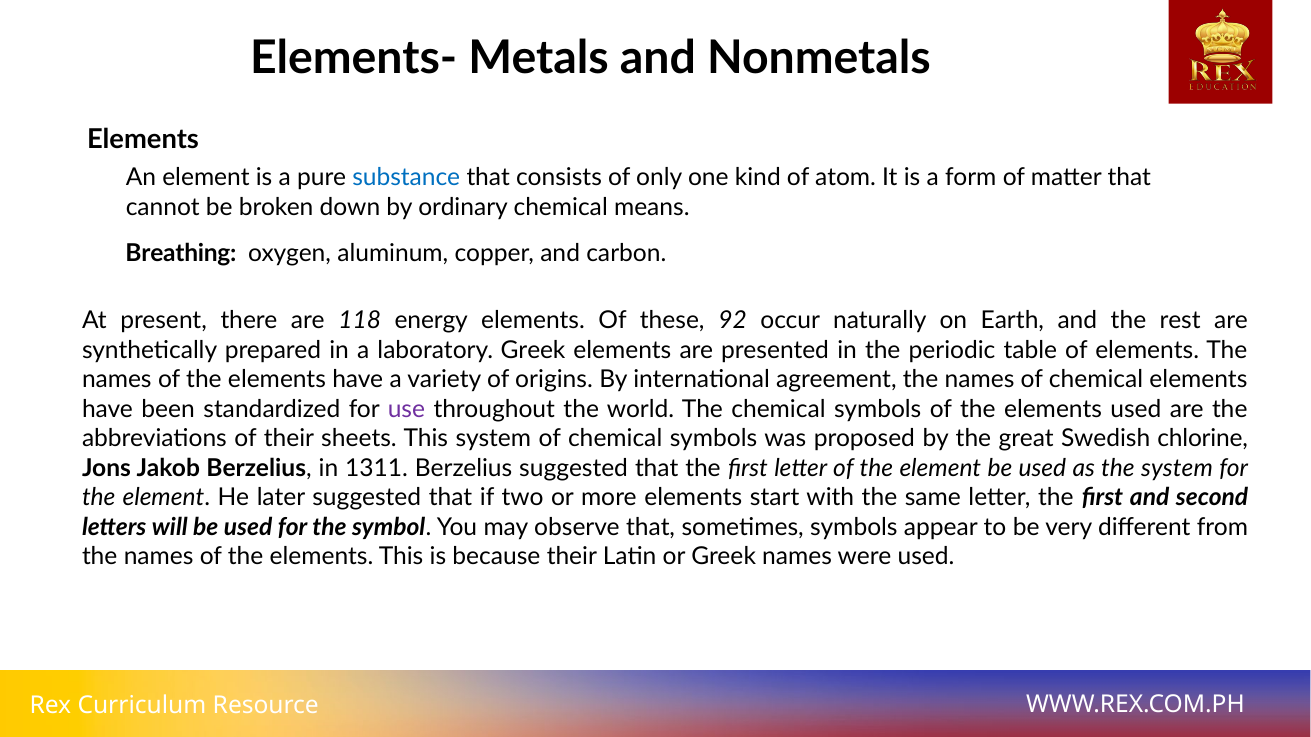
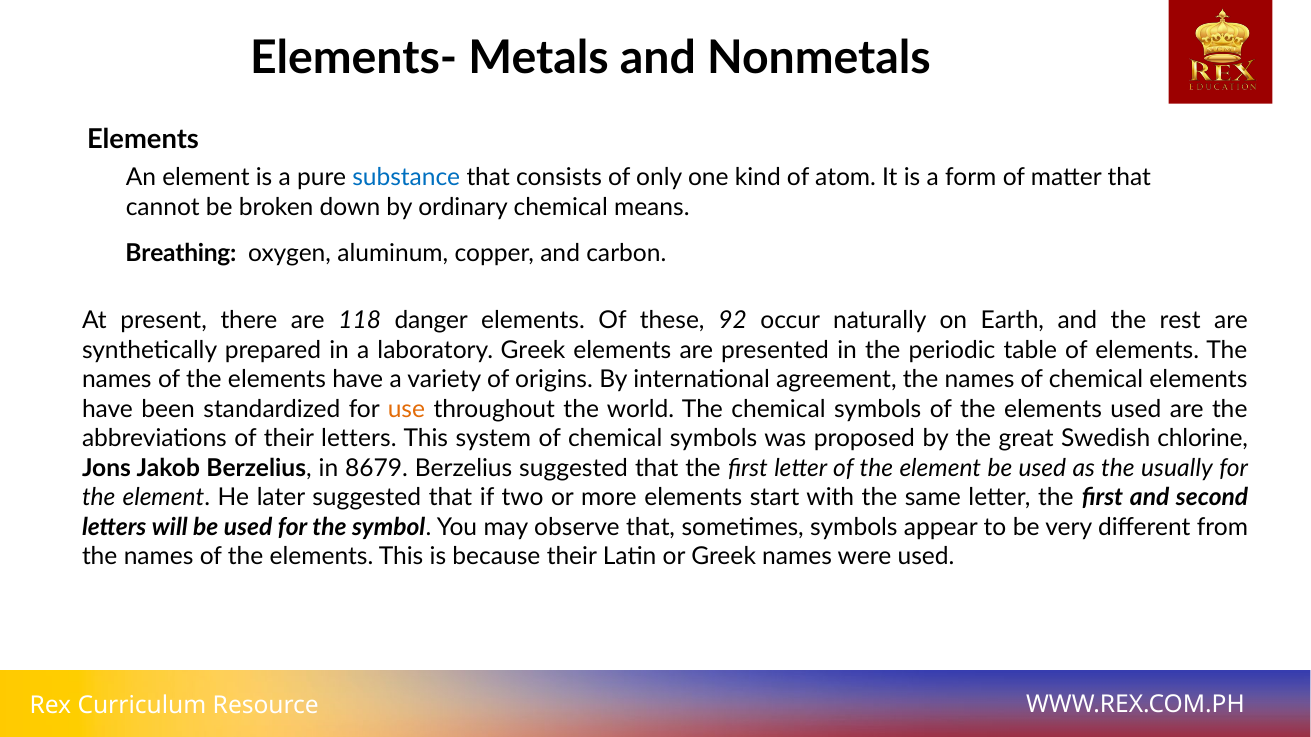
energy: energy -> danger (431, 321)
use colour: purple -> orange (406, 409)
their sheets: sheets -> letters (359, 439)
1311: 1311 -> 8679 (377, 468)
the system: system -> usually (1177, 468)
